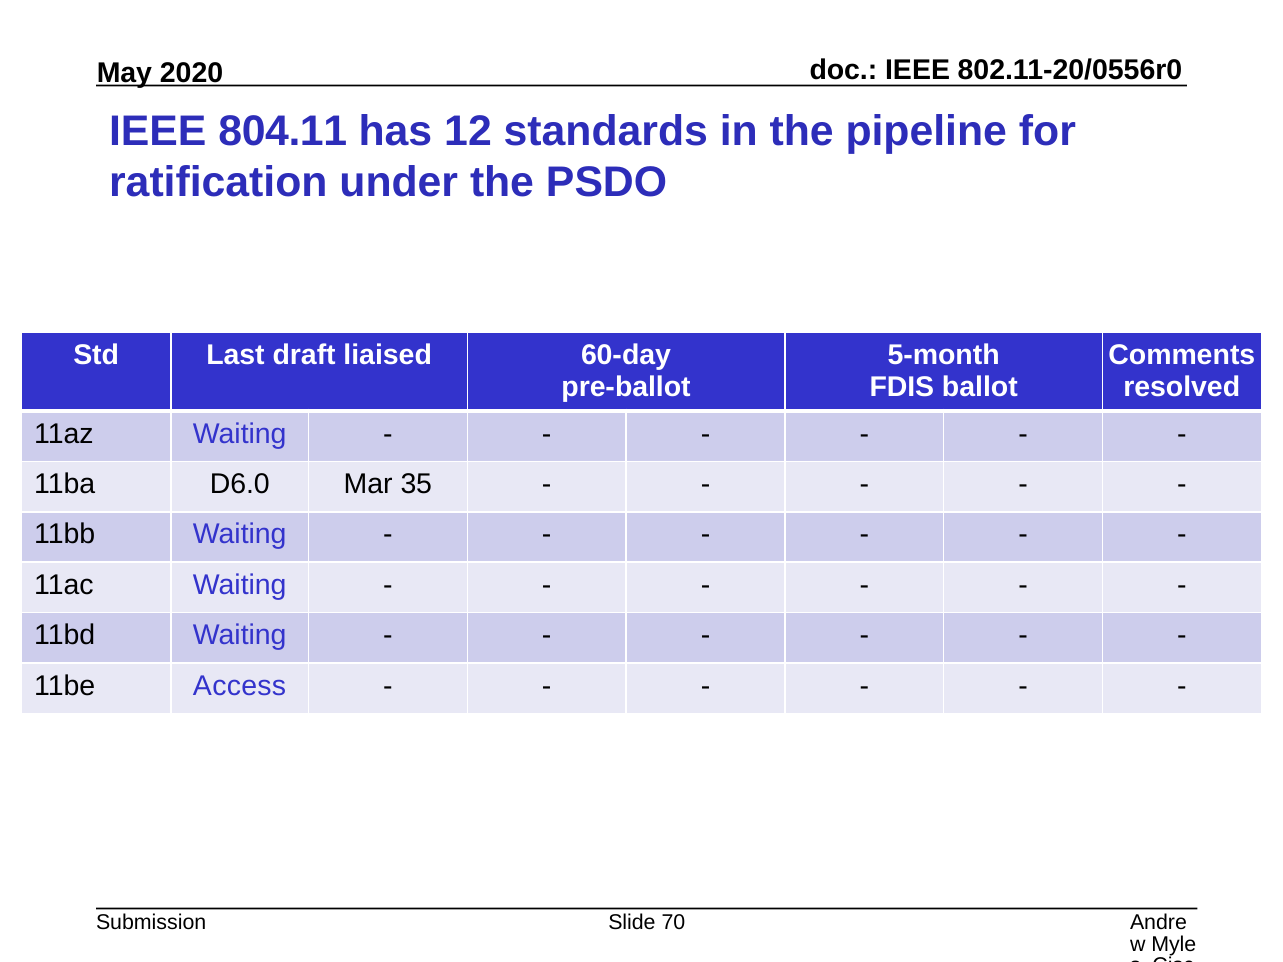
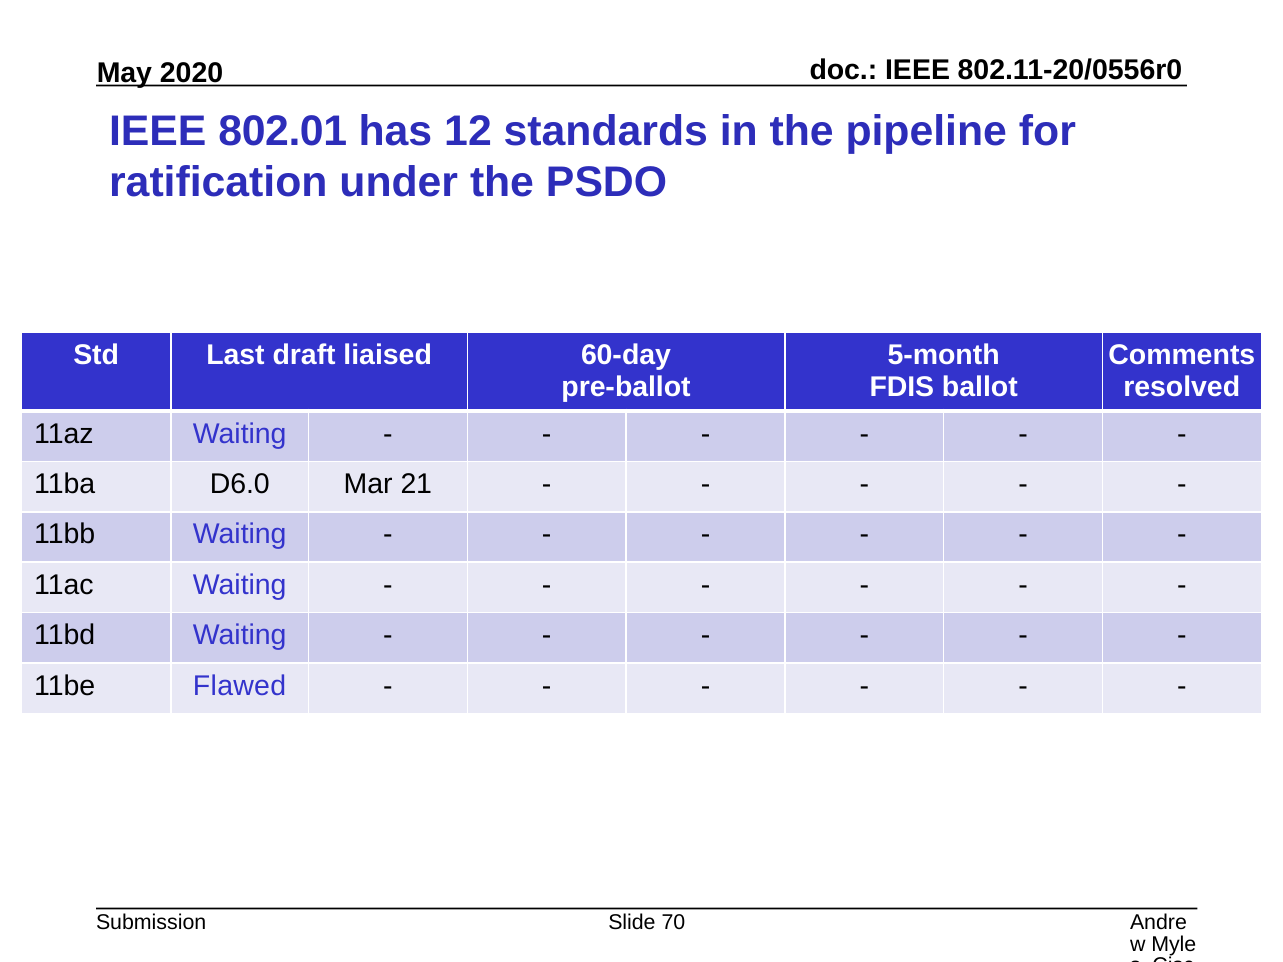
804.11: 804.11 -> 802.01 (283, 131)
35: 35 -> 21 (416, 484)
Access: Access -> Flawed (240, 686)
